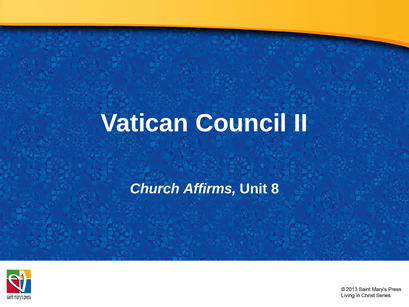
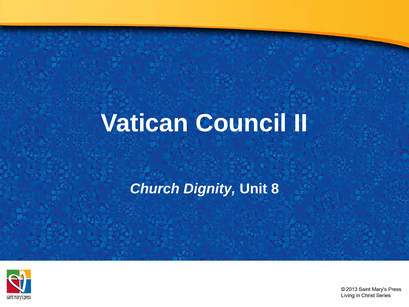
Affirms: Affirms -> Dignity (210, 189)
